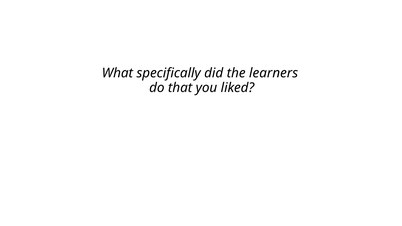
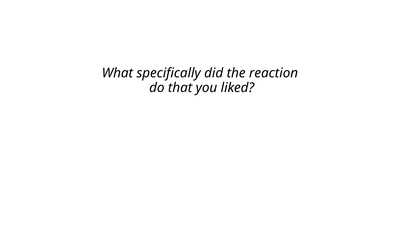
learners: learners -> reaction (274, 73)
